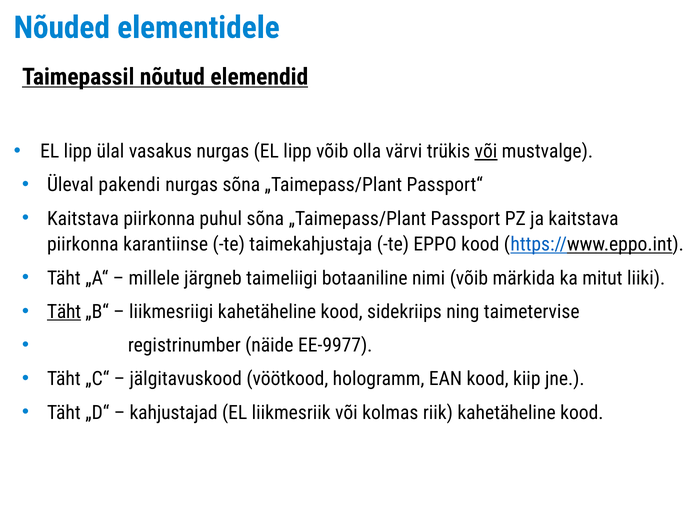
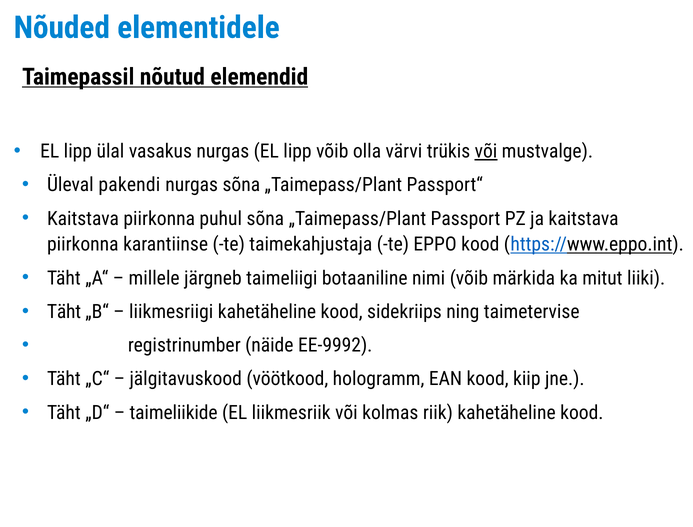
Täht underline: present -> none (64, 312)
EE-9977: EE-9977 -> EE-9992 (335, 345)
kahjustajad: kahjustajad -> taimeliikide (174, 412)
